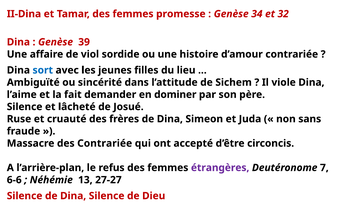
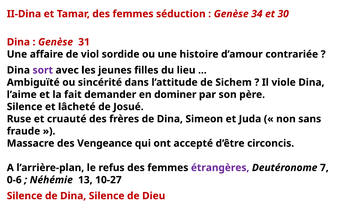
promesse: promesse -> séduction (181, 14)
32: 32 -> 30 (283, 14)
39: 39 -> 31 (84, 42)
sort colour: blue -> purple (43, 70)
des Contrariée: Contrariée -> Vengeance (105, 143)
6-6: 6-6 -> 0-6 (14, 180)
27-27: 27-27 -> 10-27 (108, 180)
